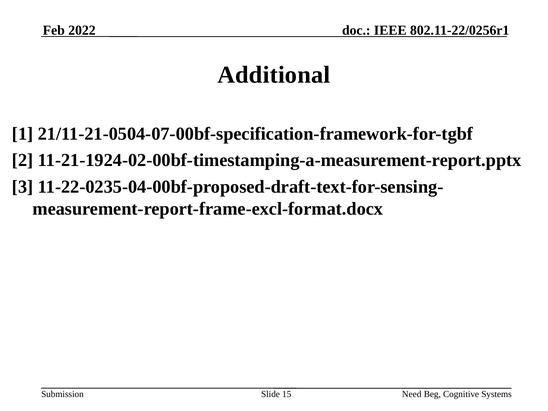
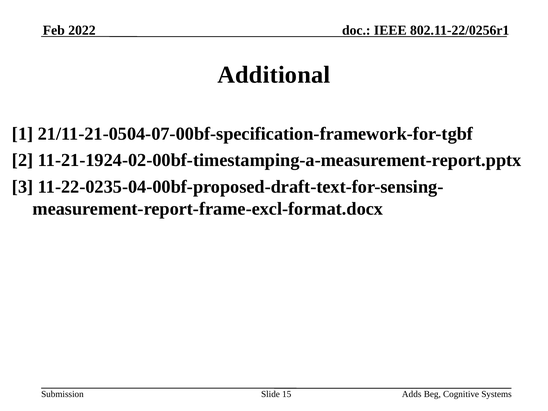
Need: Need -> Adds (412, 394)
